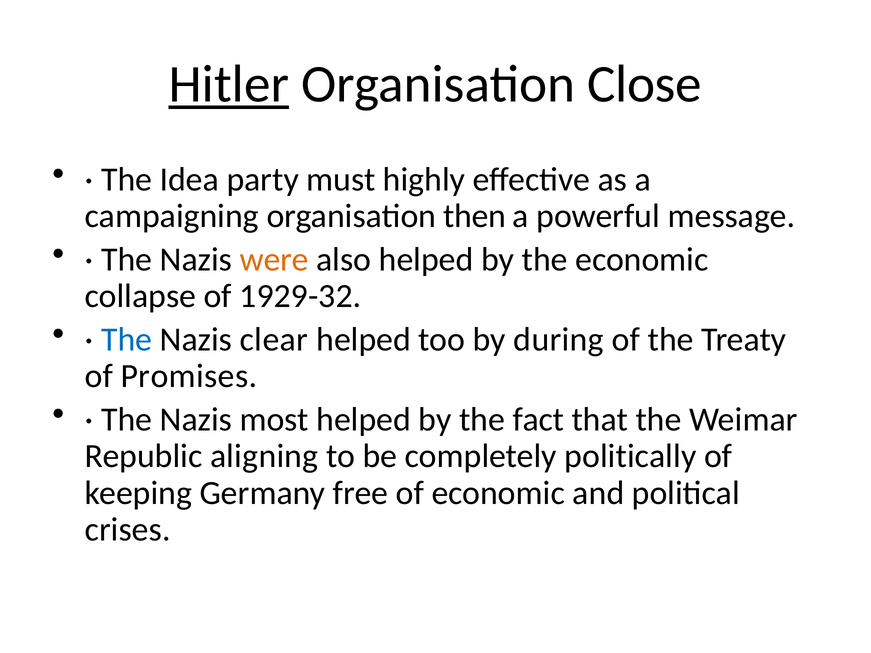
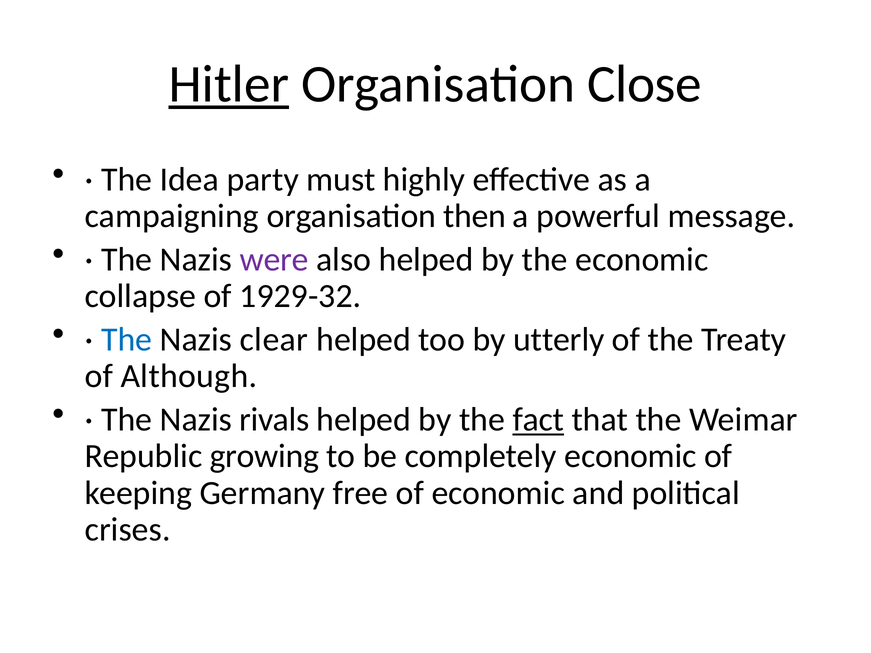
were colour: orange -> purple (274, 260)
during: during -> utterly (559, 340)
Promises: Promises -> Although (189, 376)
most: most -> rivals (274, 420)
fact underline: none -> present (538, 420)
aligning: aligning -> growing (265, 456)
completely politically: politically -> economic (631, 456)
